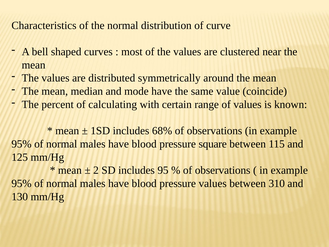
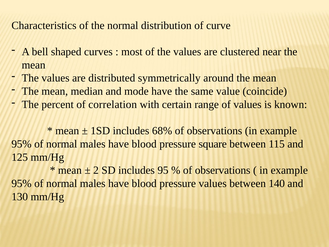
calculating: calculating -> correlation (113, 104)
310: 310 -> 140 (277, 183)
